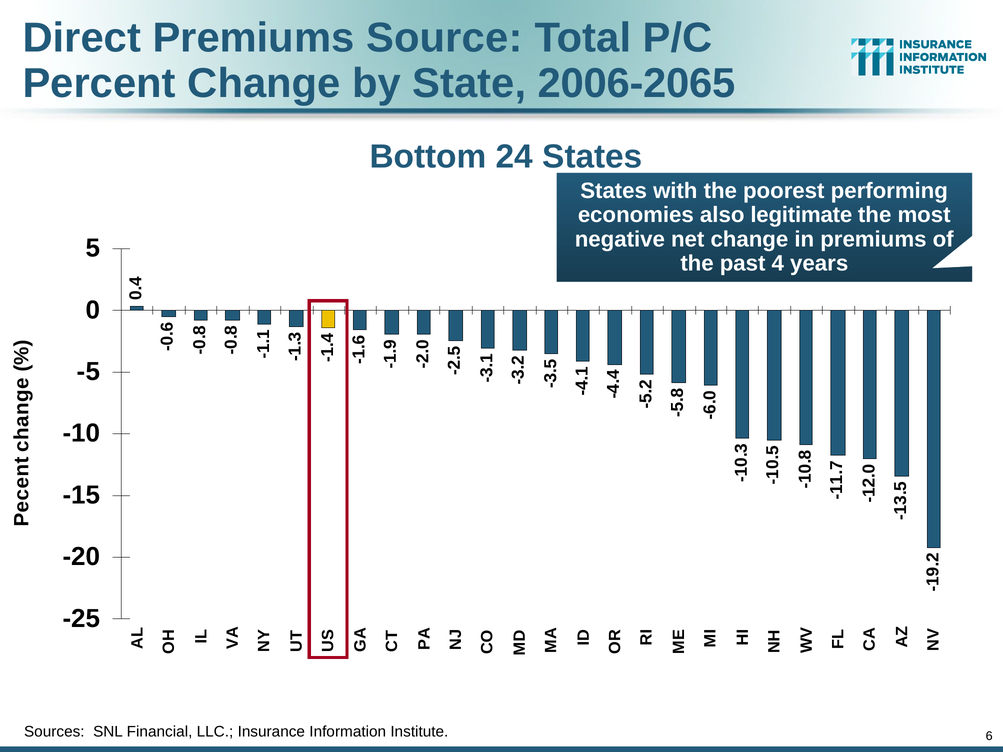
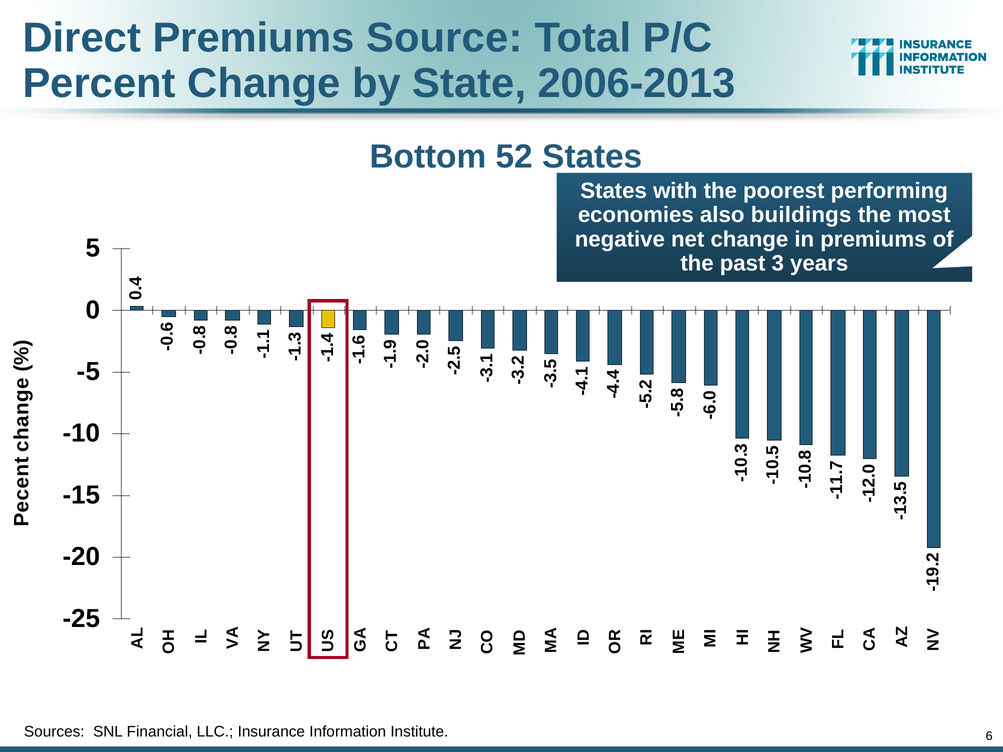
2006-2065: 2006-2065 -> 2006-2013 (637, 83)
24: 24 -> 52 (514, 157)
legitimate: legitimate -> buildings (801, 215)
past 4: 4 -> 3 (778, 263)
